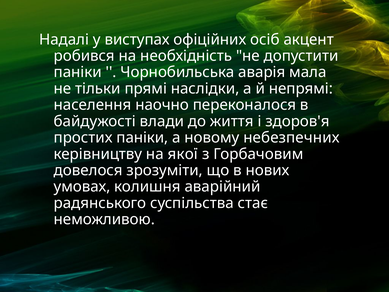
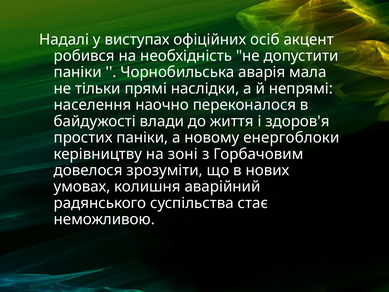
небезпечних: небезпечних -> енергоблоки (291, 138)
якої: якої -> зоні (183, 154)
